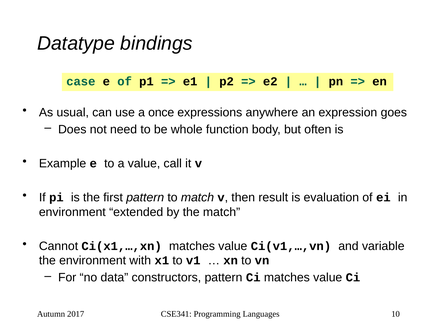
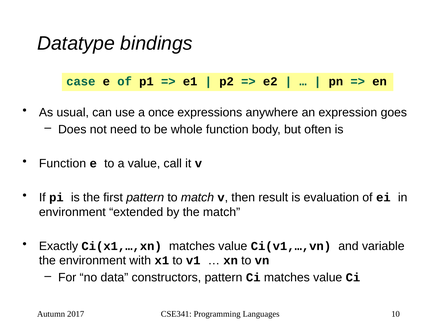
Example: Example -> Function (63, 163)
Cannot: Cannot -> Exactly (59, 246)
